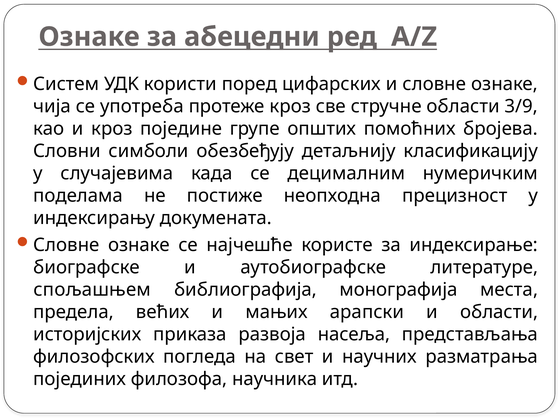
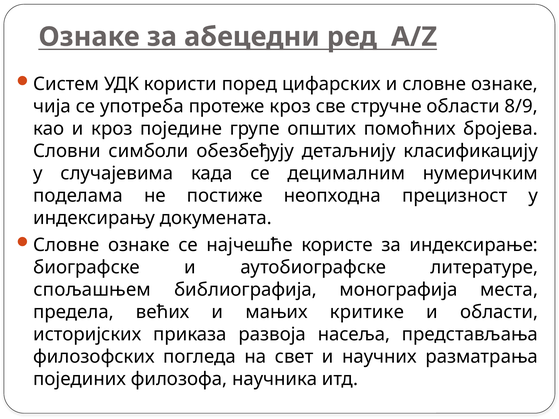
3/9: 3/9 -> 8/9 (521, 106)
арапски: арапски -> критике (367, 312)
